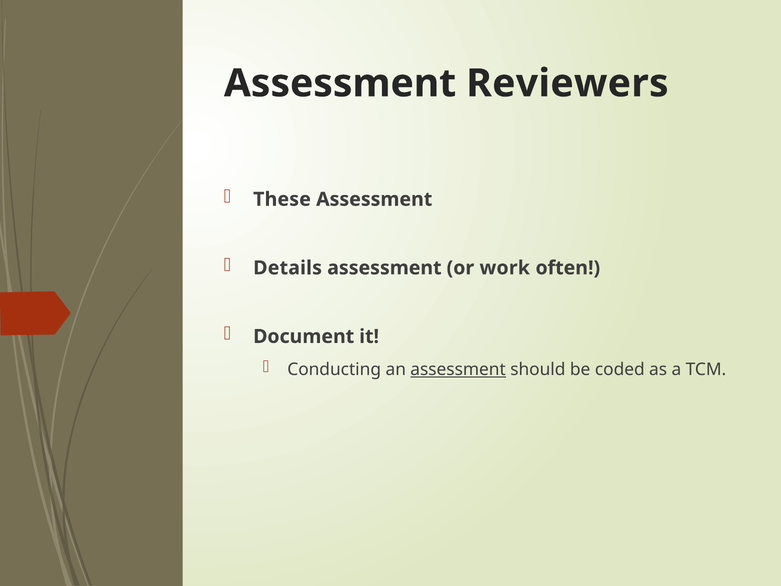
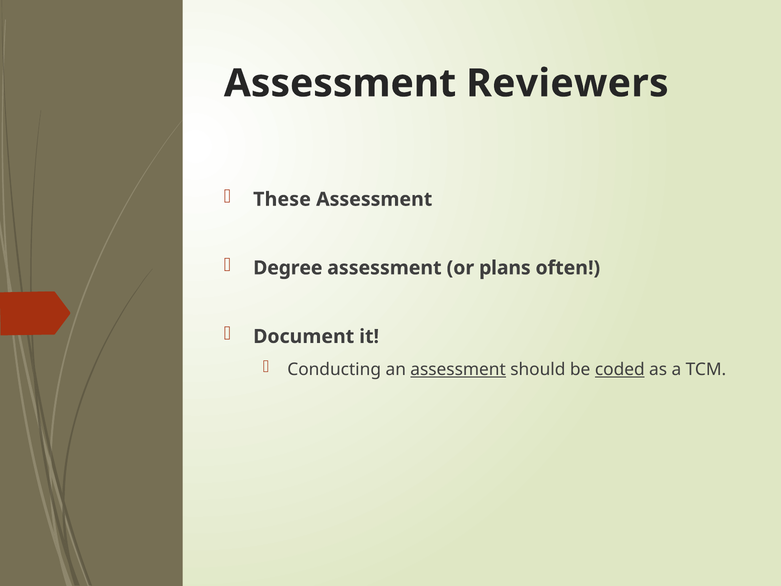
Details: Details -> Degree (288, 268)
work: work -> plans (505, 268)
coded underline: none -> present (620, 369)
